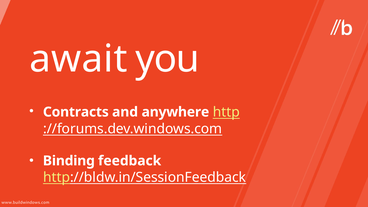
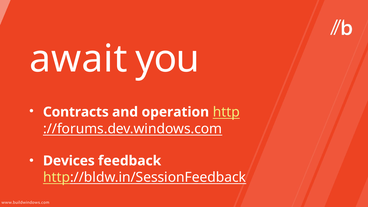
anywhere: anywhere -> operation (175, 112)
Binding: Binding -> Devices (69, 161)
